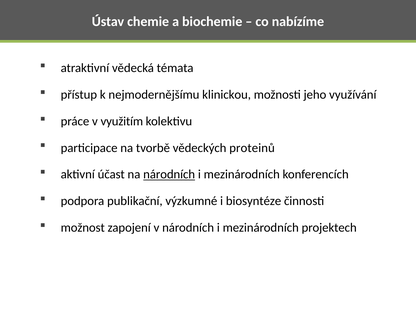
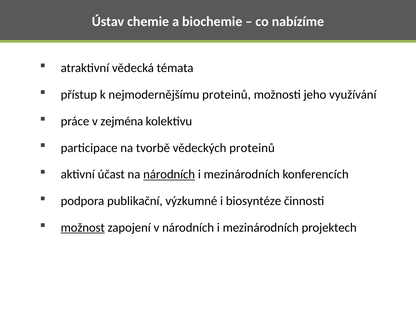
nejmodernějšímu klinickou: klinickou -> proteinů (227, 95)
využitím: využitím -> zejména (122, 121)
možnost underline: none -> present (83, 228)
